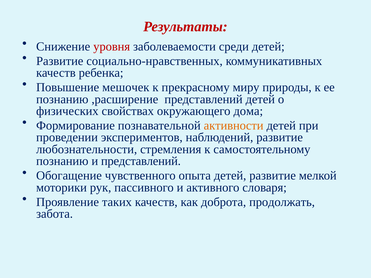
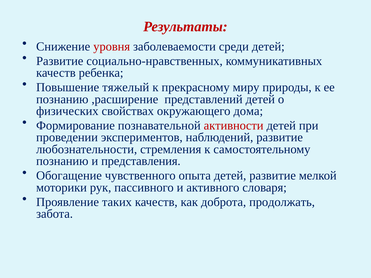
мешочек: мешочек -> тяжелый (126, 87)
активности colour: orange -> red (234, 126)
и представлений: представлений -> представления (141, 161)
